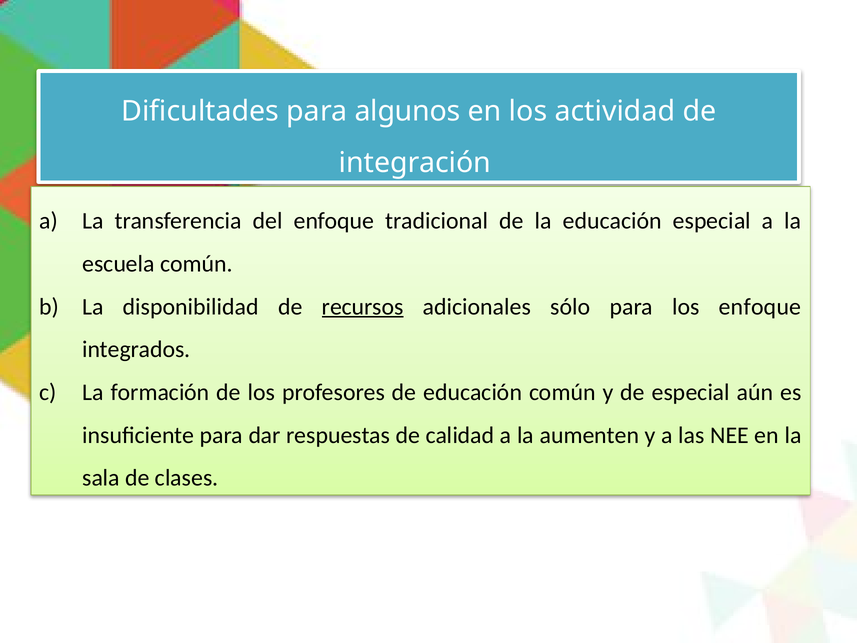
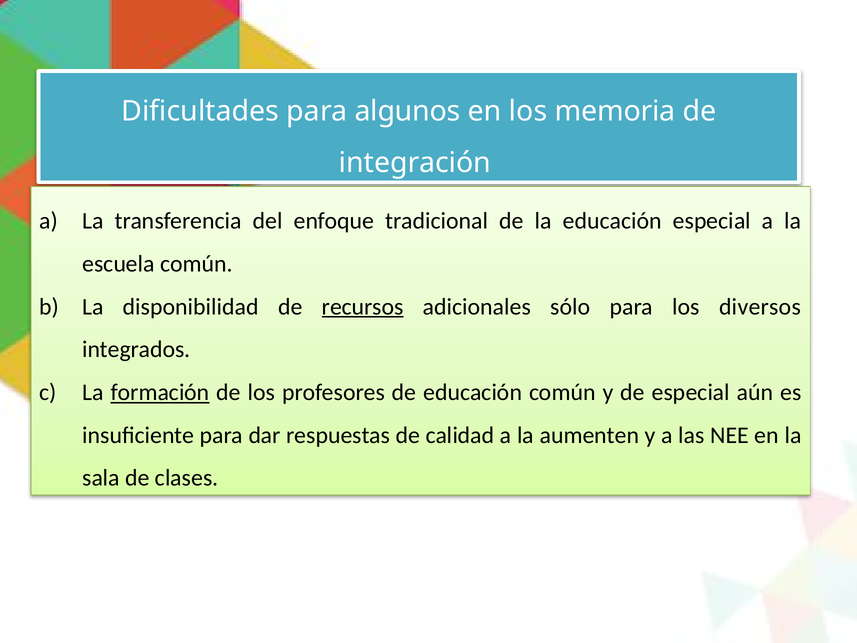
actividad: actividad -> memoria (615, 111)
los enfoque: enfoque -> diversos (760, 307)
formación underline: none -> present (160, 392)
